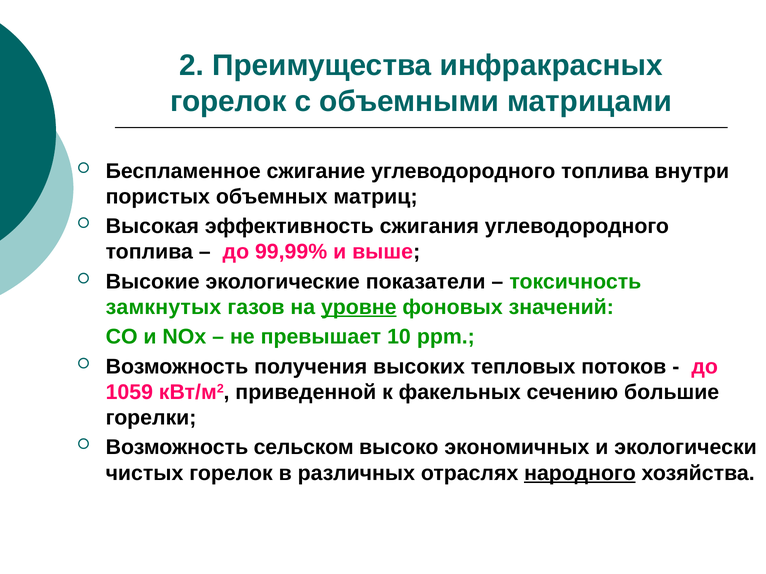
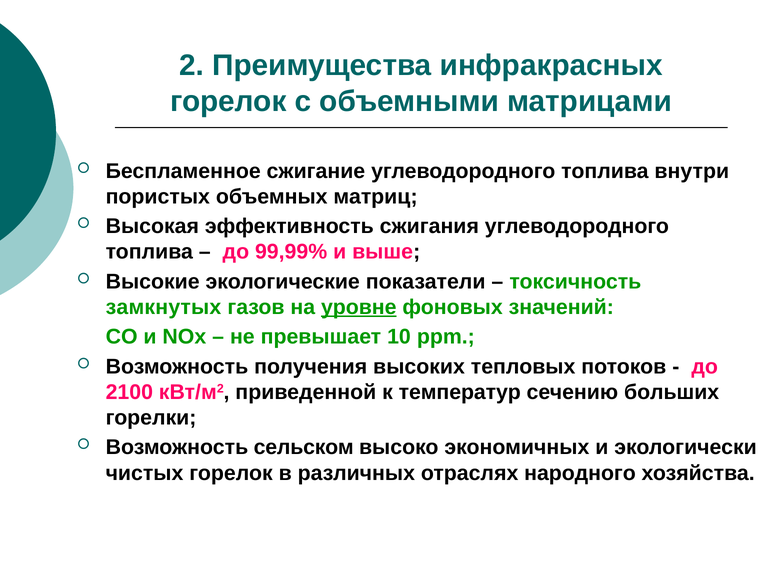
1059: 1059 -> 2100 (129, 393)
факельных: факельных -> температур (460, 393)
большие: большие -> больших (672, 393)
народного underline: present -> none (580, 473)
